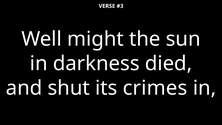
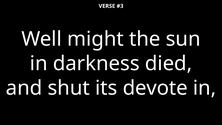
crimes: crimes -> devote (155, 88)
